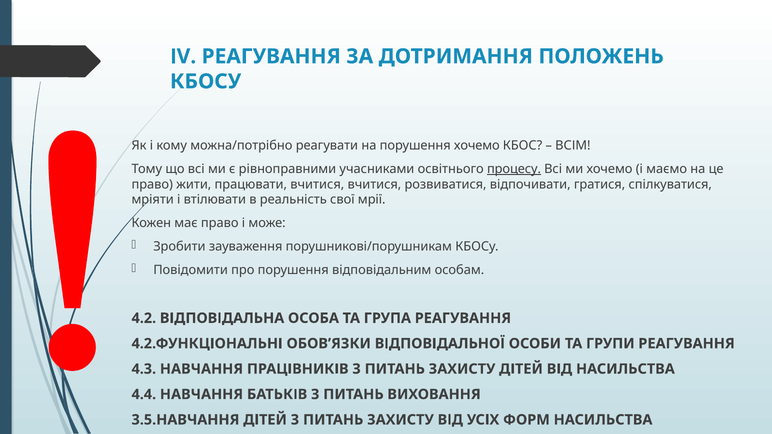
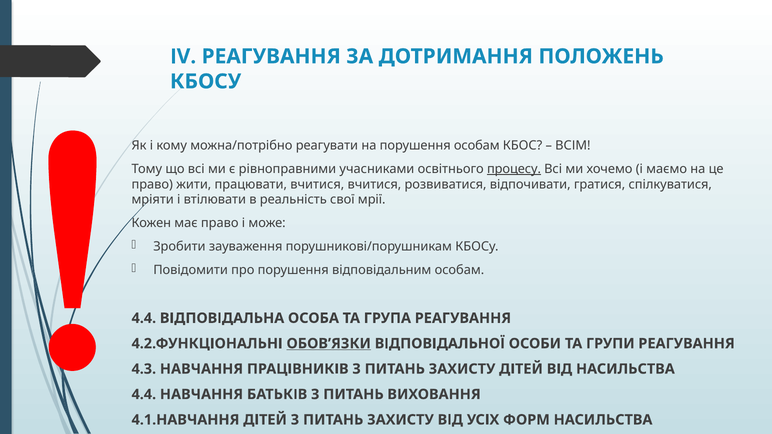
порушення хочемо: хочемо -> особам (477, 145)
4.2: 4.2 -> 4.4 (144, 318)
ОБОВ’ЯЗКИ underline: none -> present (329, 344)
3.5.НАВЧАННЯ: 3.5.НАВЧАННЯ -> 4.1.НАВЧАННЯ (185, 420)
